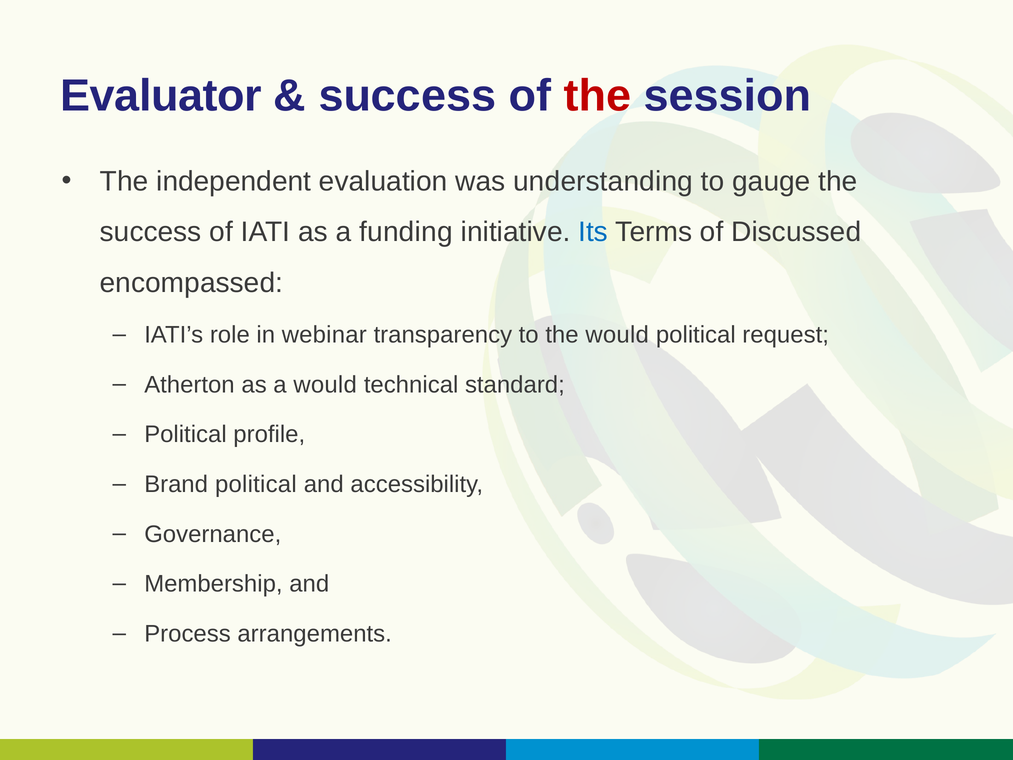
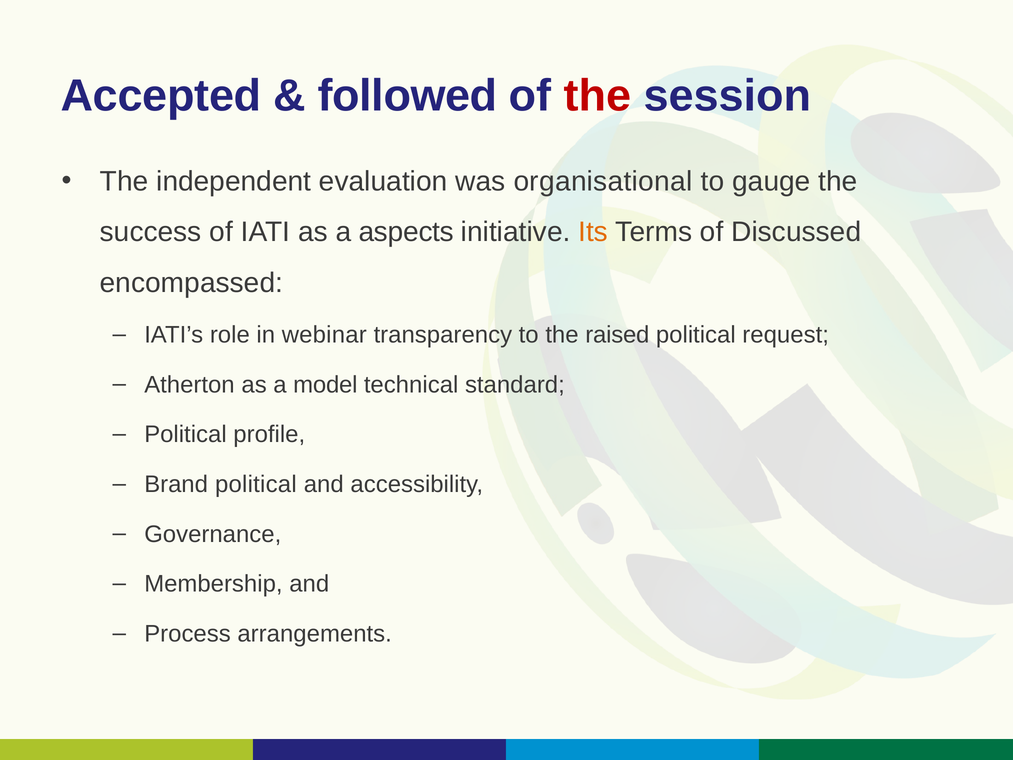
Evaluator: Evaluator -> Accepted (161, 96)
success: success -> followed (408, 96)
understanding: understanding -> organisational (603, 181)
funding: funding -> aspects (406, 232)
Its colour: blue -> orange (593, 232)
the would: would -> raised (617, 335)
a would: would -> model (325, 385)
